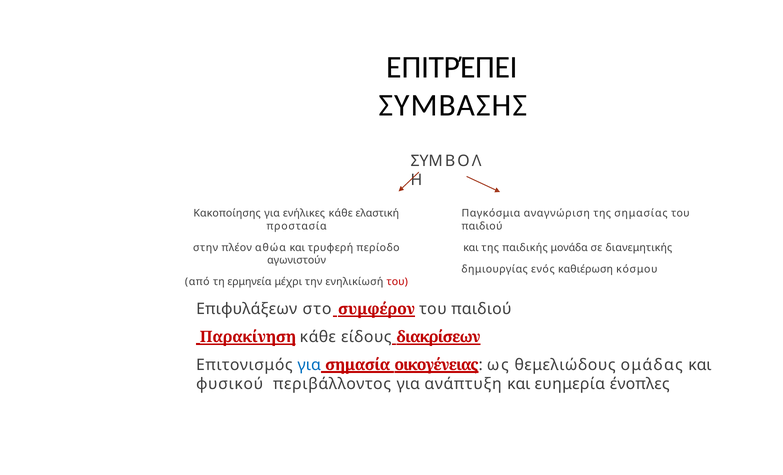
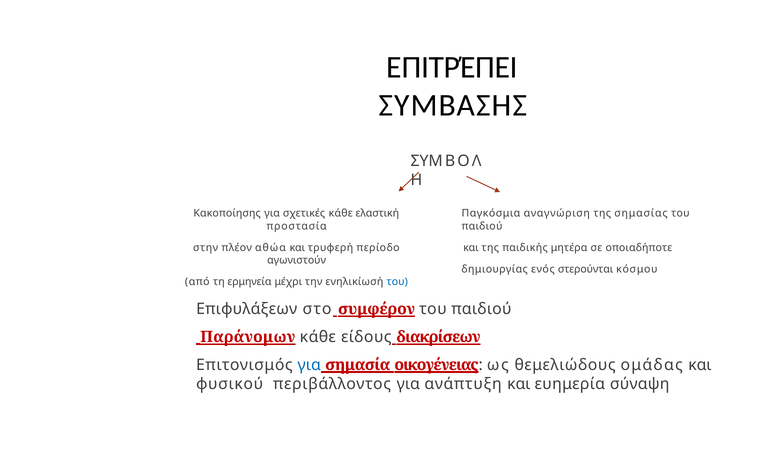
ενήλικες: ενήλικες -> σχετικές (304, 213)
μονάδα: μονάδα -> μητέρα (569, 248)
διανεμητικής: διανεμητικής -> οποιαδήποτε (639, 248)
καθιέρωση: καθιέρωση -> στερούνται (586, 269)
του colour: red -> blue (397, 282)
Παρακίνηση: Παρακίνηση -> Παράνομων (248, 337)
ένοπλες: ένοπλες -> σύναψη (640, 384)
